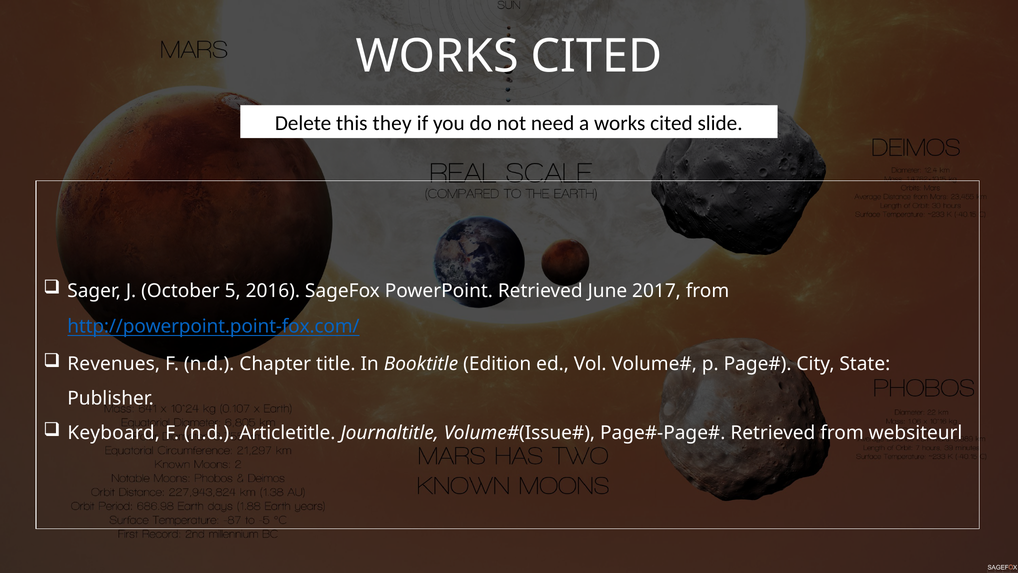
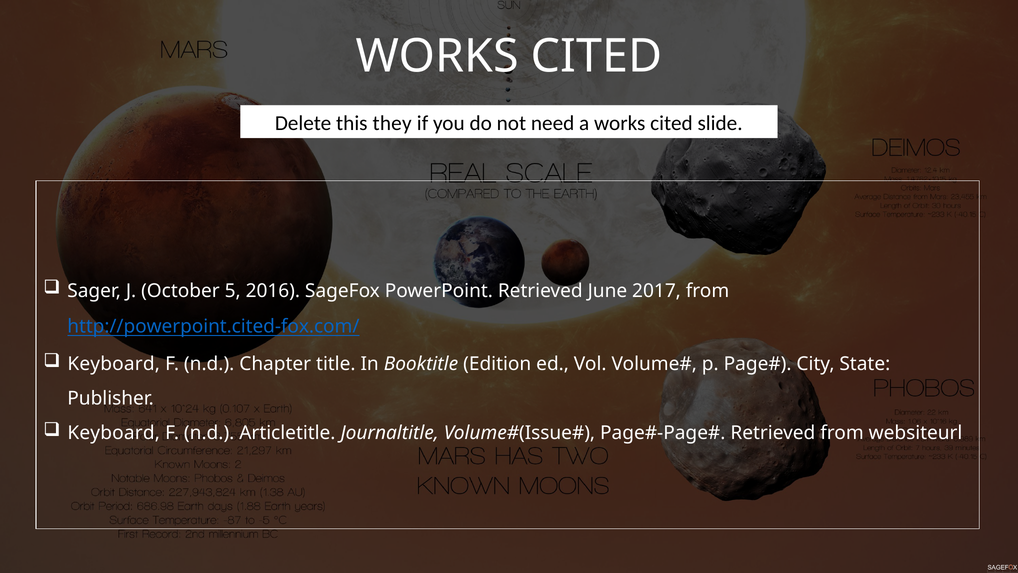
http://powerpoint.point-fox.com/: http://powerpoint.point-fox.com/ -> http://powerpoint.cited-fox.com/ (213, 326)
Revenues: Revenues -> Keyboard (114, 364)
